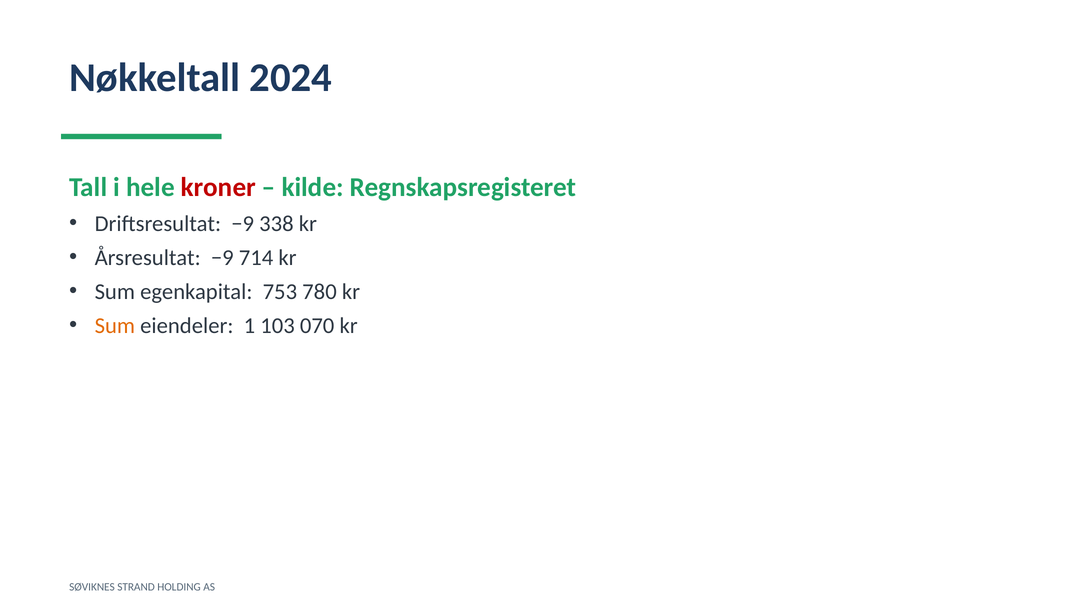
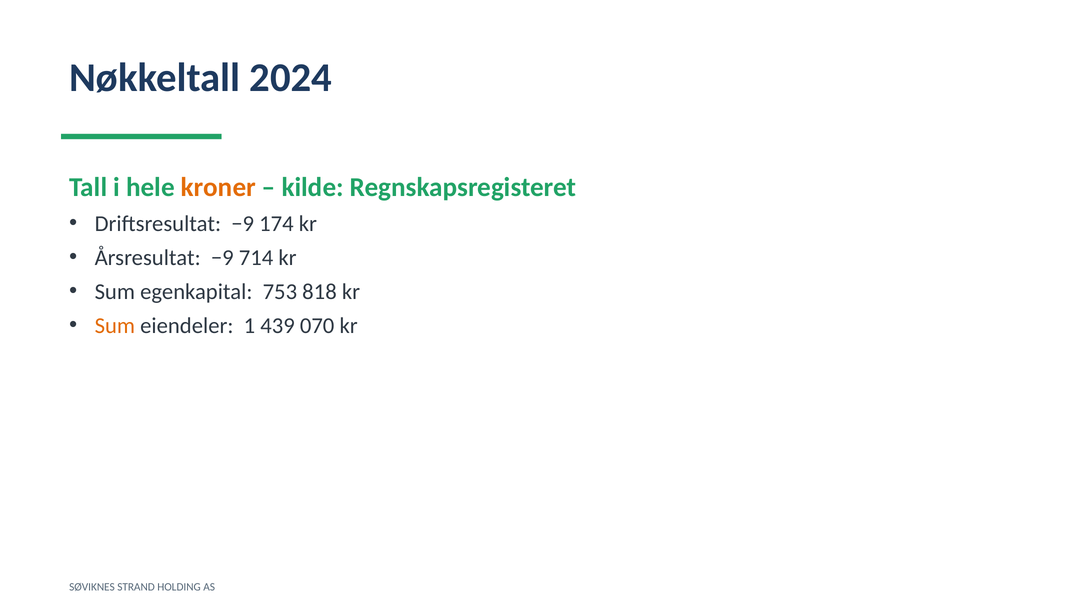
kroner colour: red -> orange (218, 187)
338: 338 -> 174 (276, 224)
780: 780 -> 818 (319, 291)
103: 103 -> 439 (278, 325)
